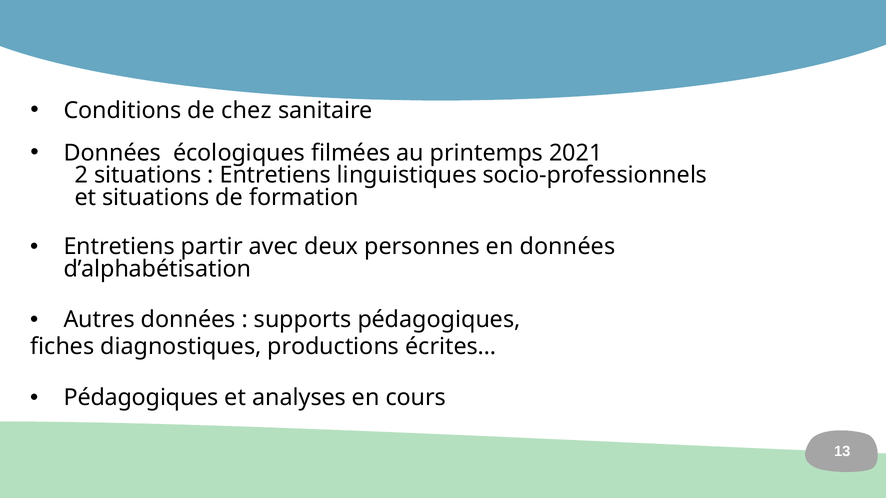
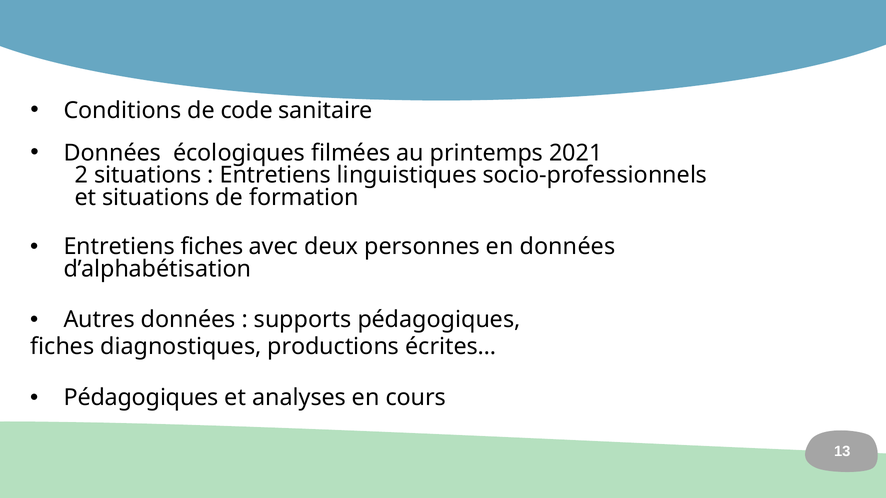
chez: chez -> code (247, 110)
Entretiens partir: partir -> fiches (212, 247)
